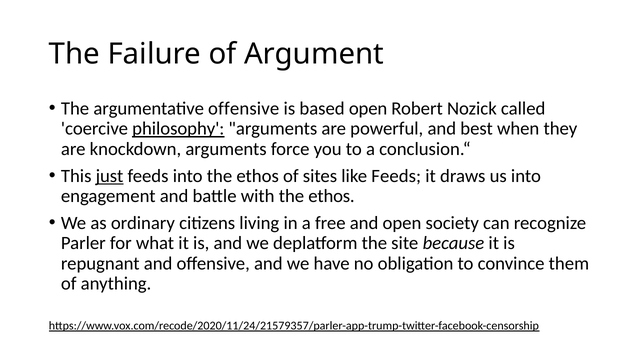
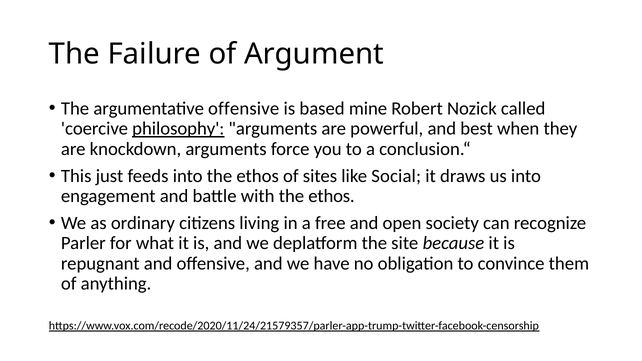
based open: open -> mine (368, 109)
just underline: present -> none (110, 176)
like Feeds: Feeds -> Social (396, 176)
